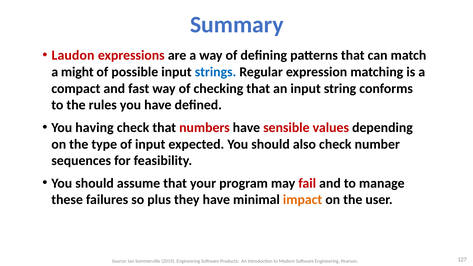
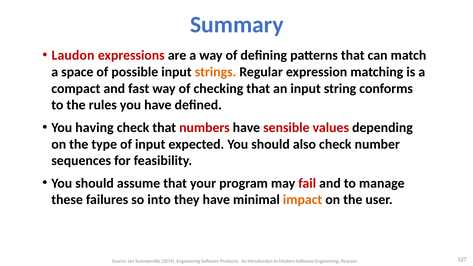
might: might -> space (77, 72)
strings colour: blue -> orange (216, 72)
plus: plus -> into (159, 200)
